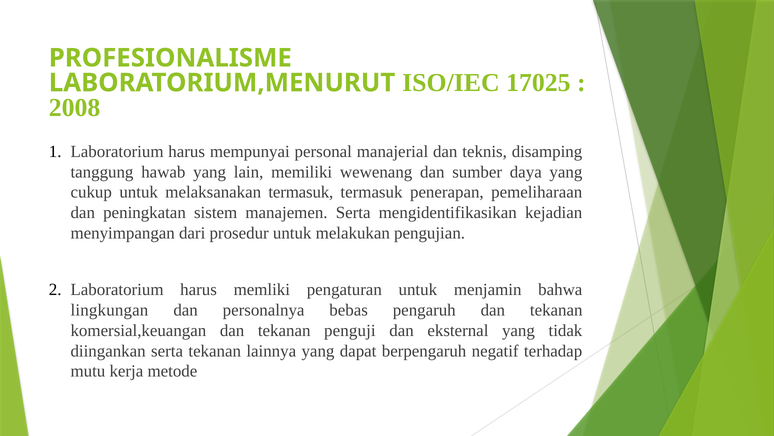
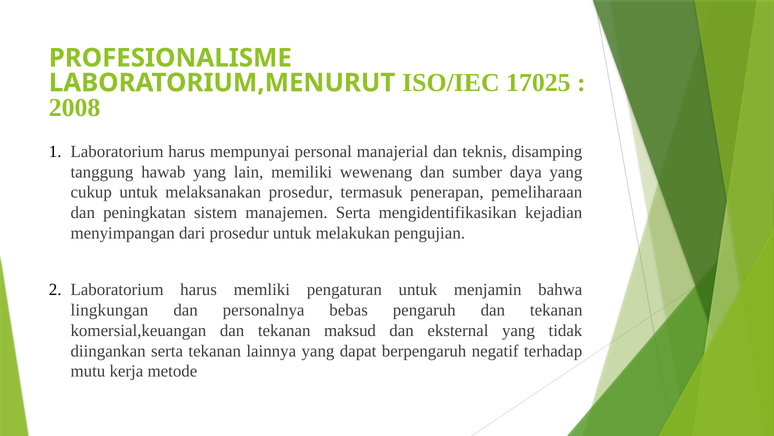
melaksanakan termasuk: termasuk -> prosedur (301, 192)
penguji: penguji -> maksud (350, 330)
